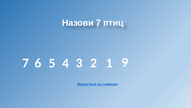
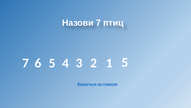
1 9: 9 -> 5 (125, 62)
